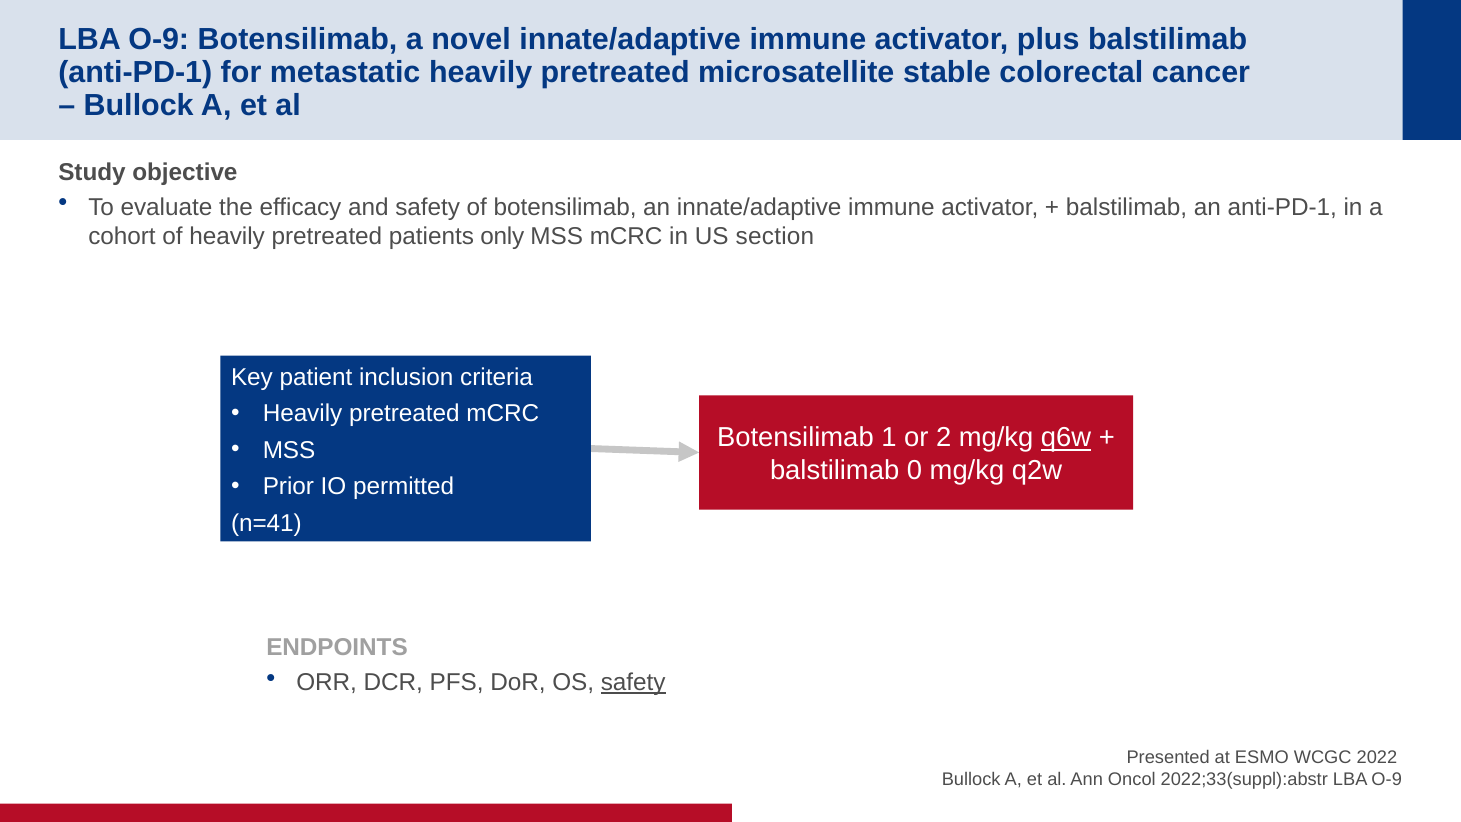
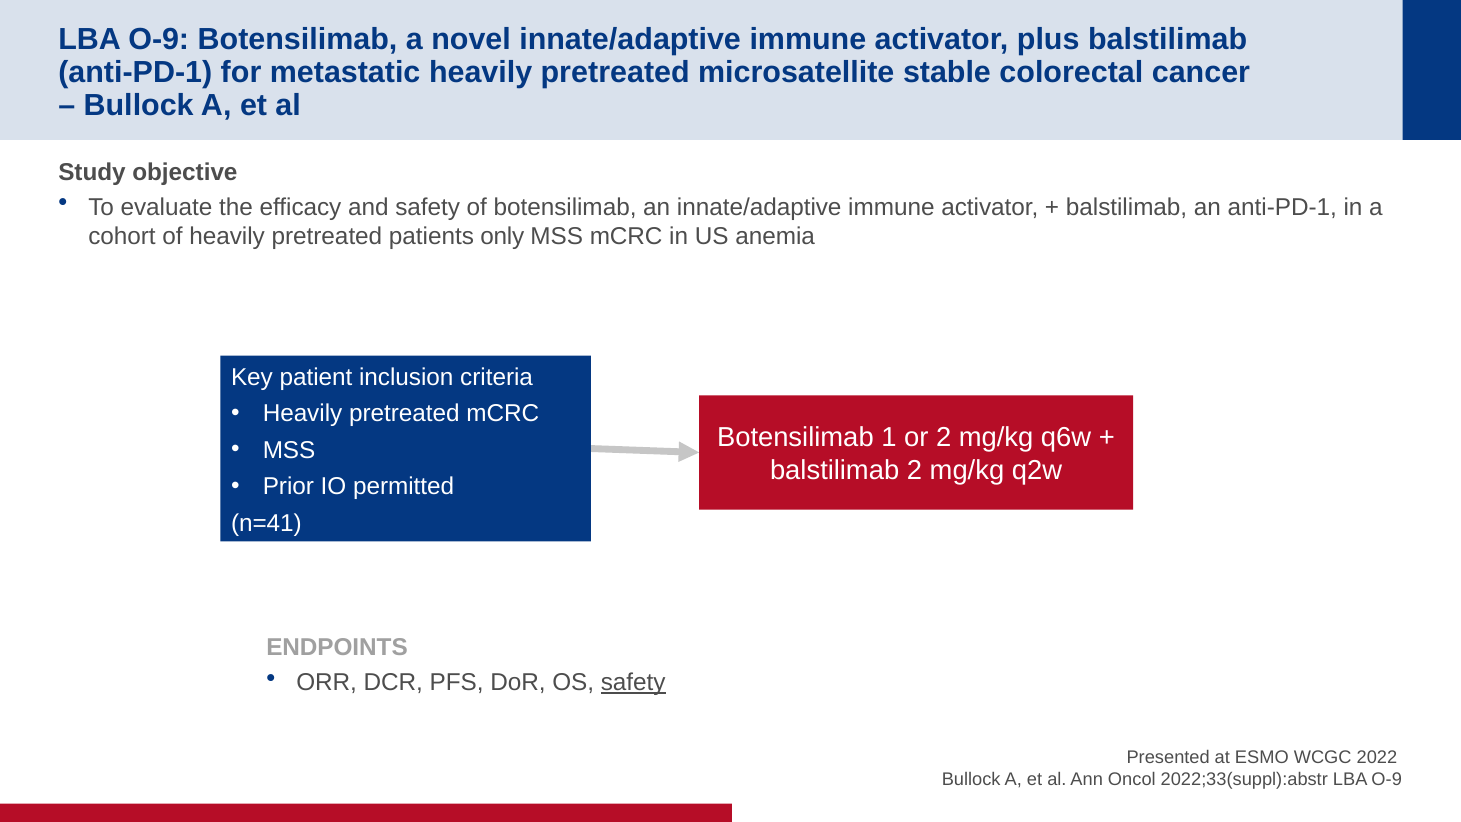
section: section -> anemia (775, 237)
q6w underline: present -> none (1066, 438)
balstilimab 0: 0 -> 2 (915, 471)
